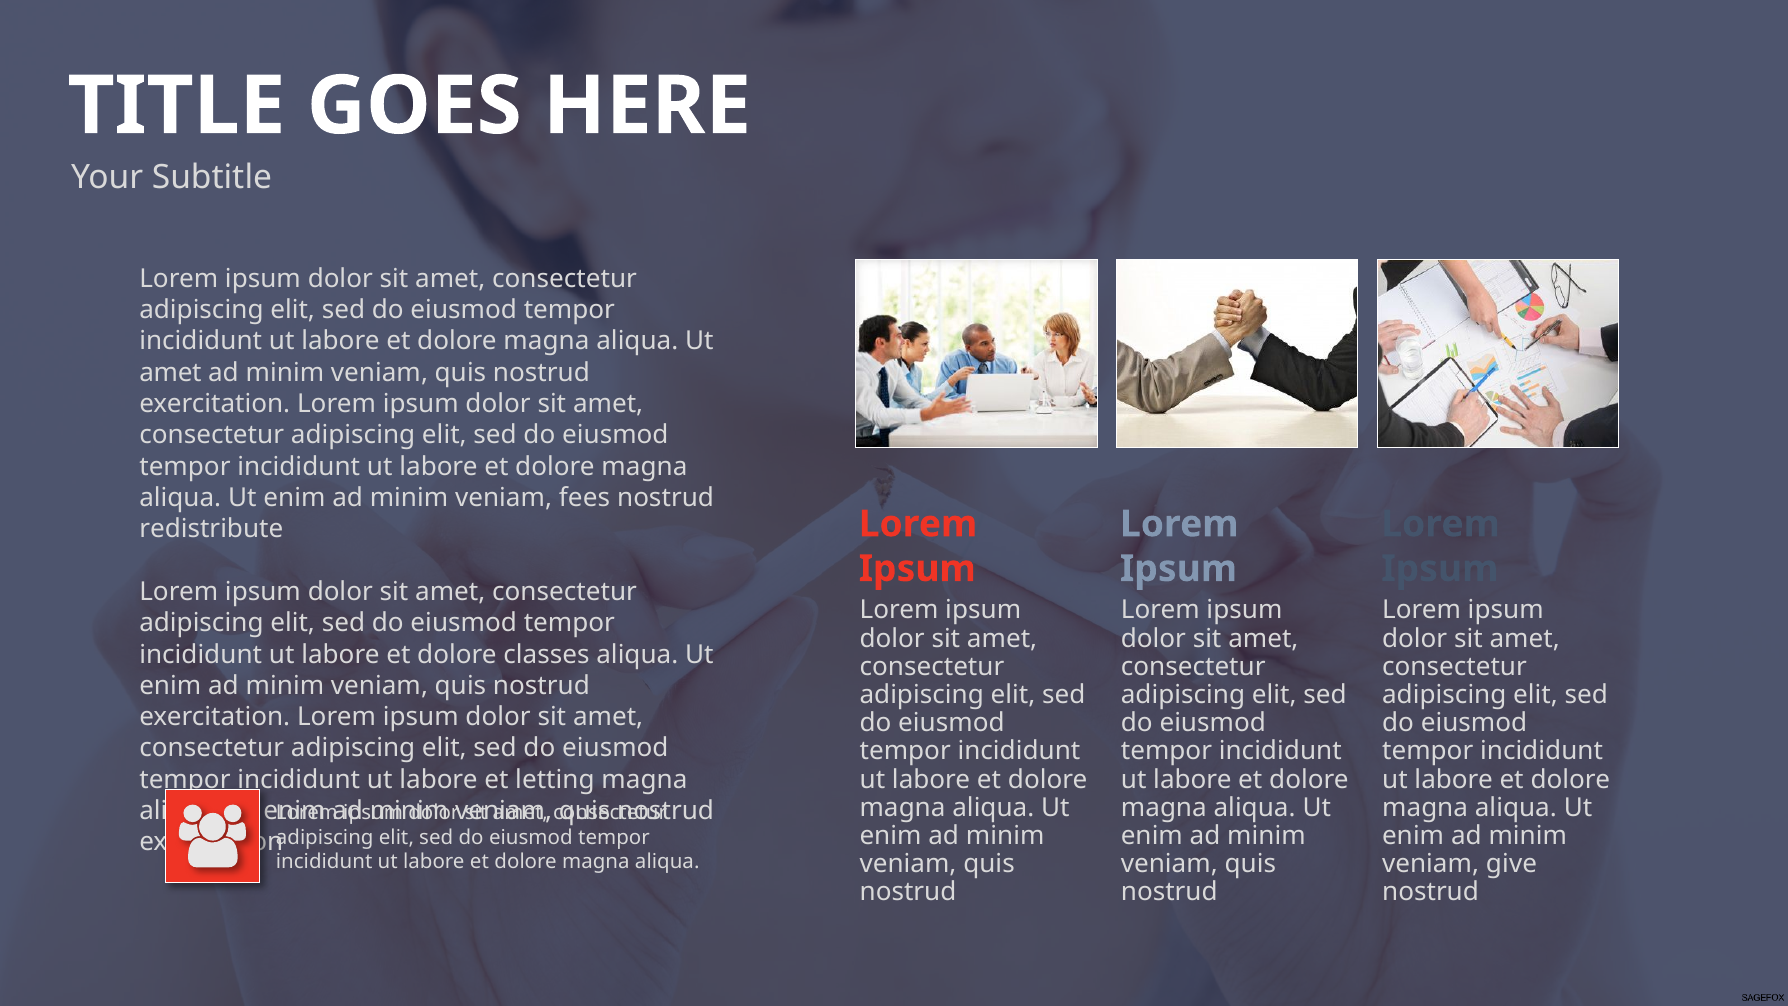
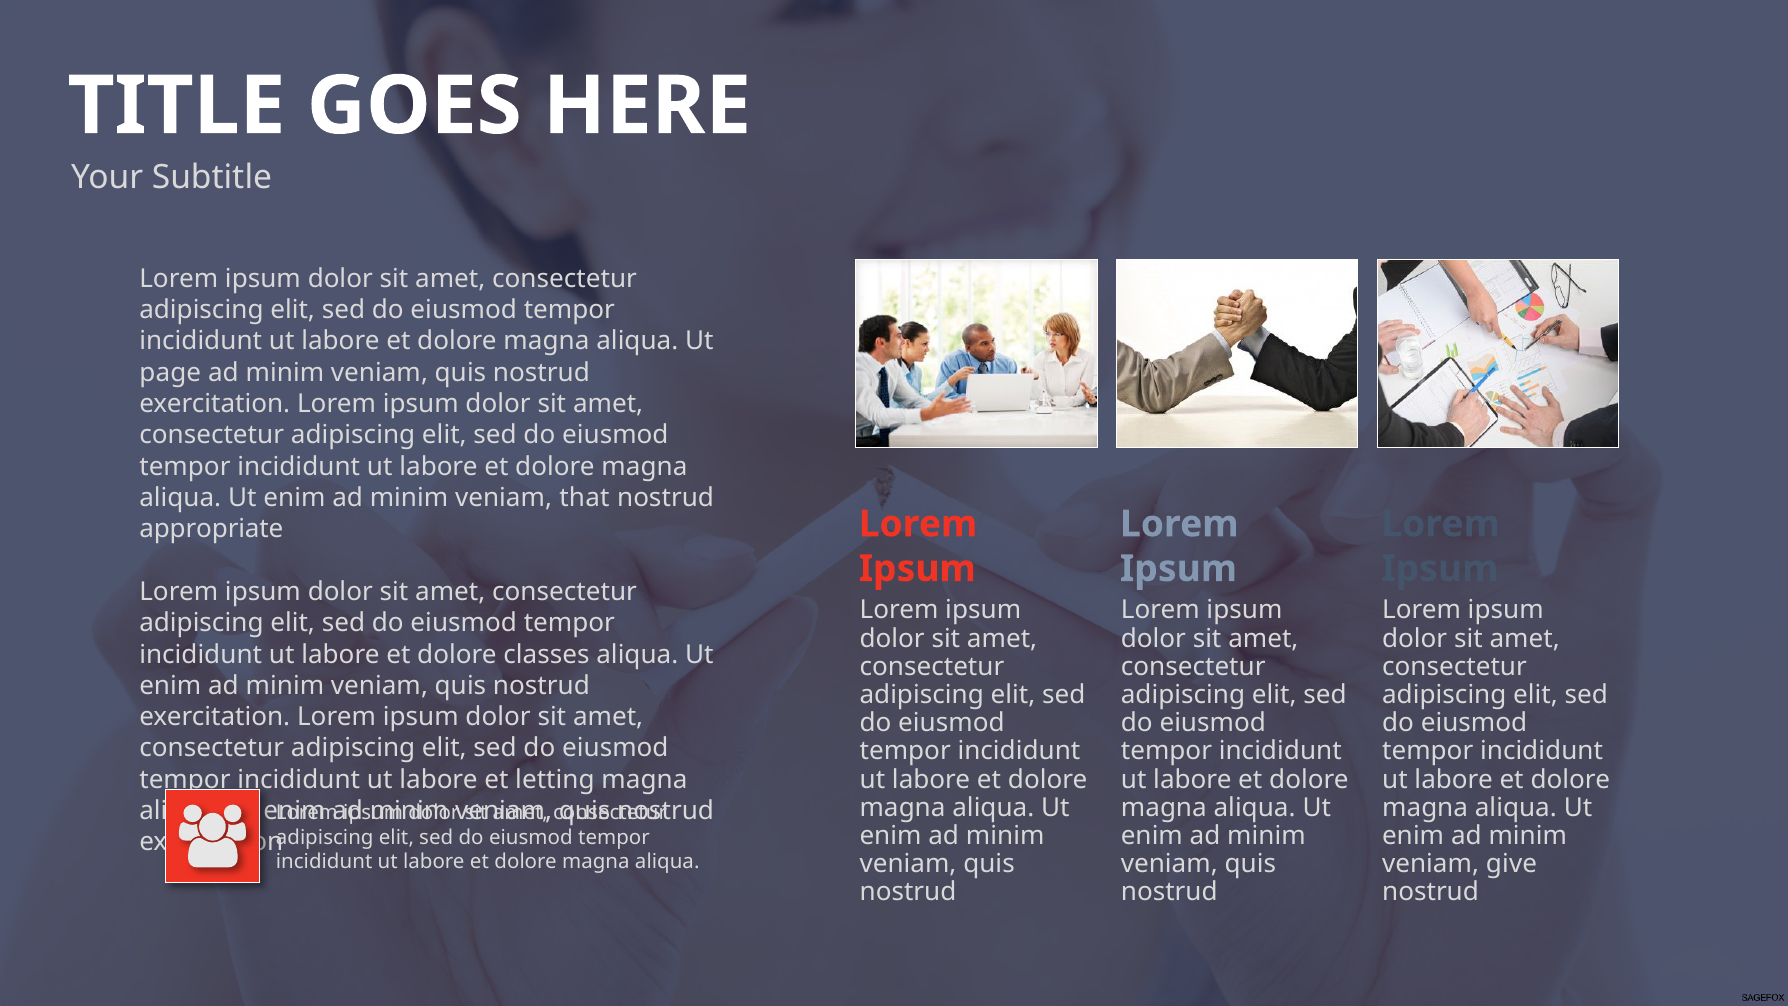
amet: amet -> page (170, 372)
fees: fees -> that (584, 498)
redistribute: redistribute -> appropriate (211, 529)
